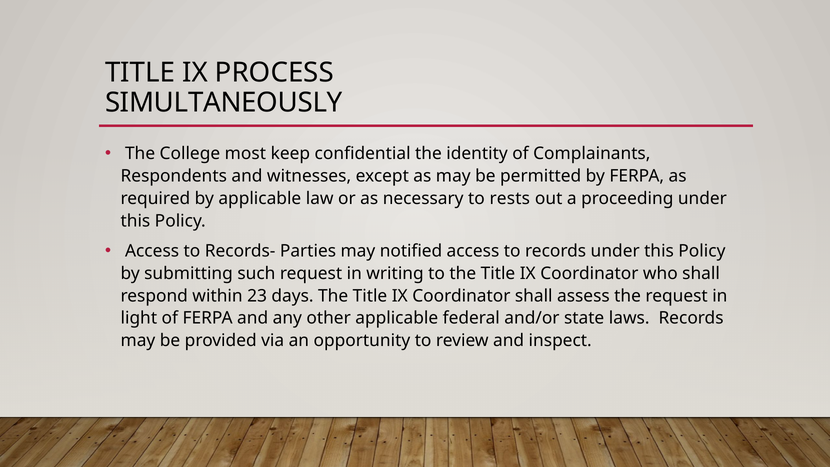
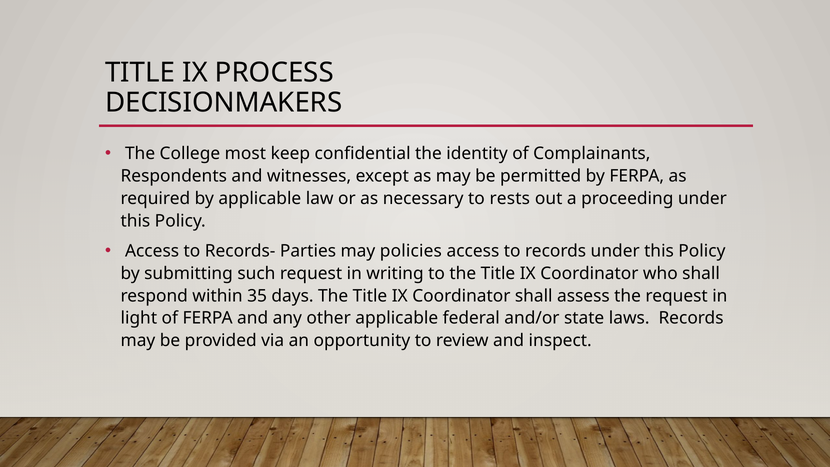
SIMULTANEOUSLY: SIMULTANEOUSLY -> DECISIONMAKERS (224, 103)
notified: notified -> policies (411, 251)
23: 23 -> 35 (257, 296)
